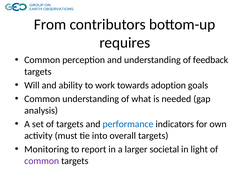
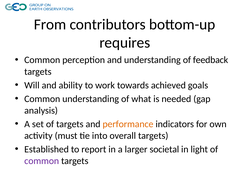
adoption: adoption -> achieved (168, 85)
performance colour: blue -> orange (128, 124)
Monitoring: Monitoring -> Established (47, 149)
